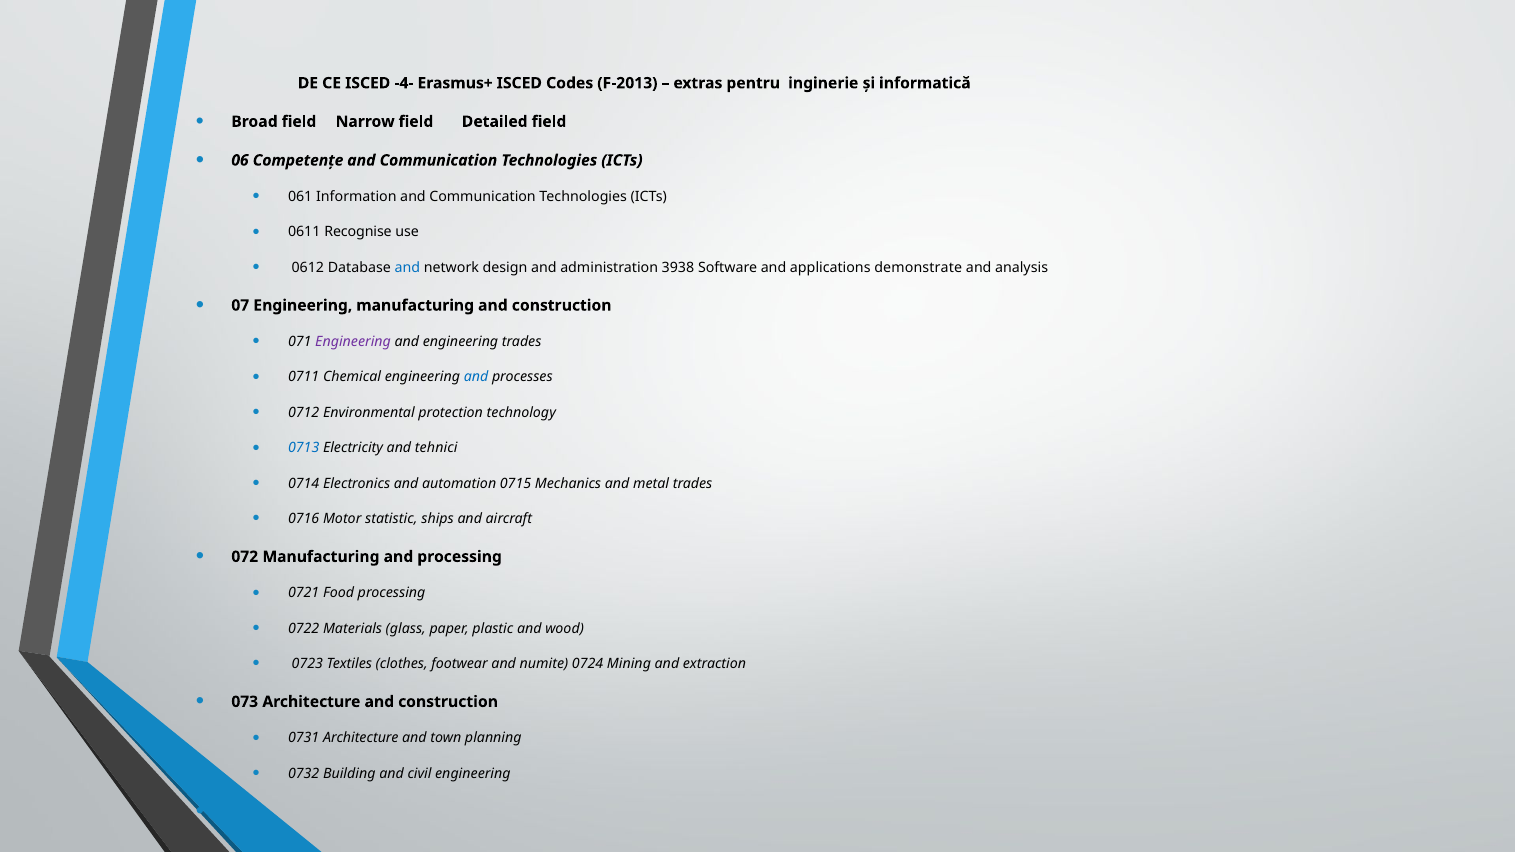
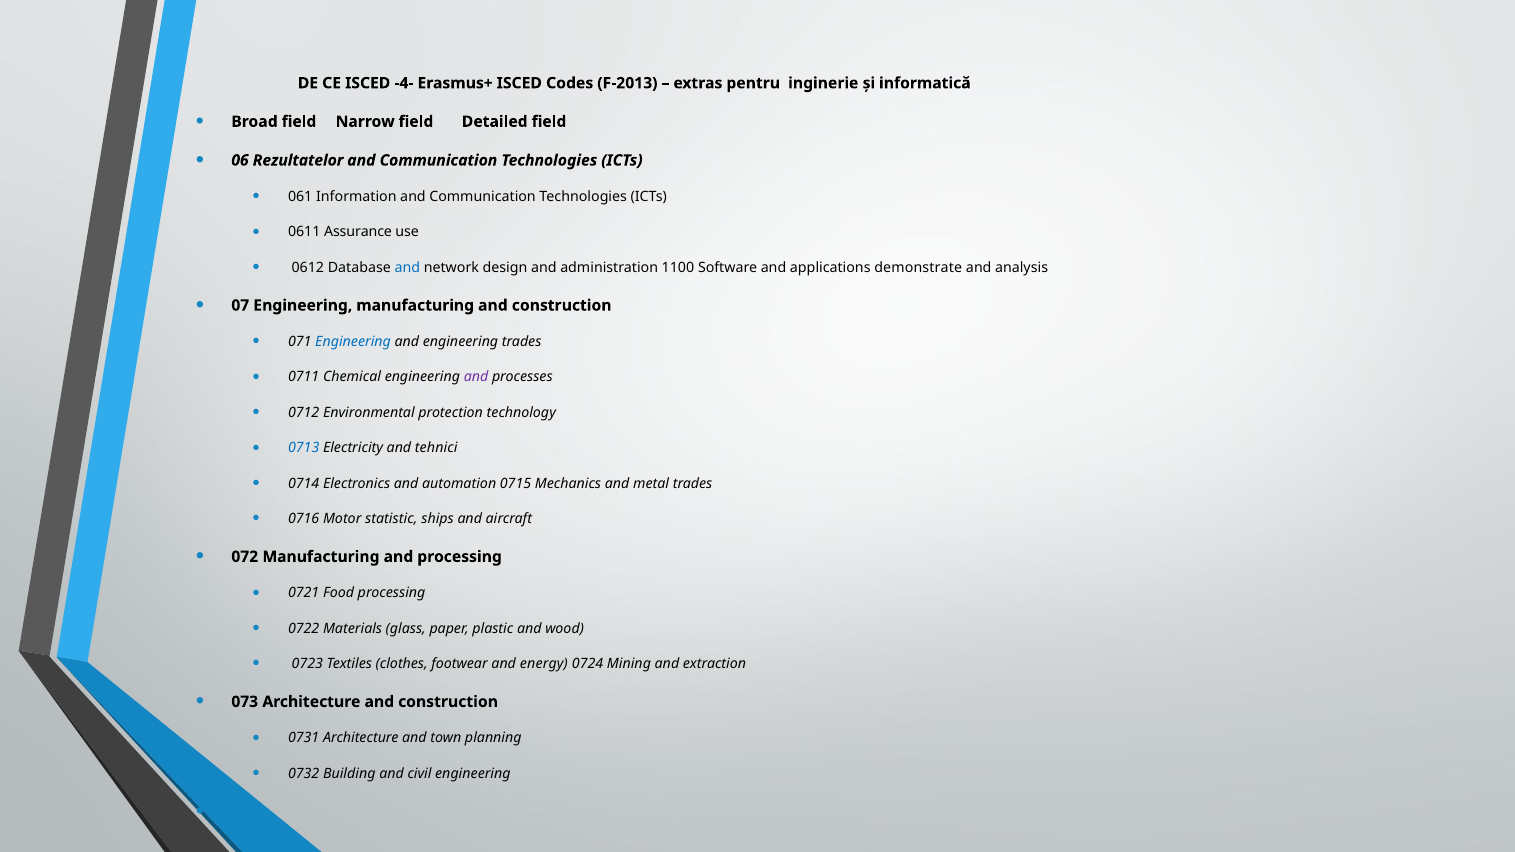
Competențe: Competențe -> Rezultatelor (298, 160)
Recognise: Recognise -> Assurance (358, 232)
3938: 3938 -> 1100 (678, 268)
Engineering colour: purple -> blue (353, 342)
and colour: blue -> purple (476, 377)
numite: numite -> energy (544, 664)
